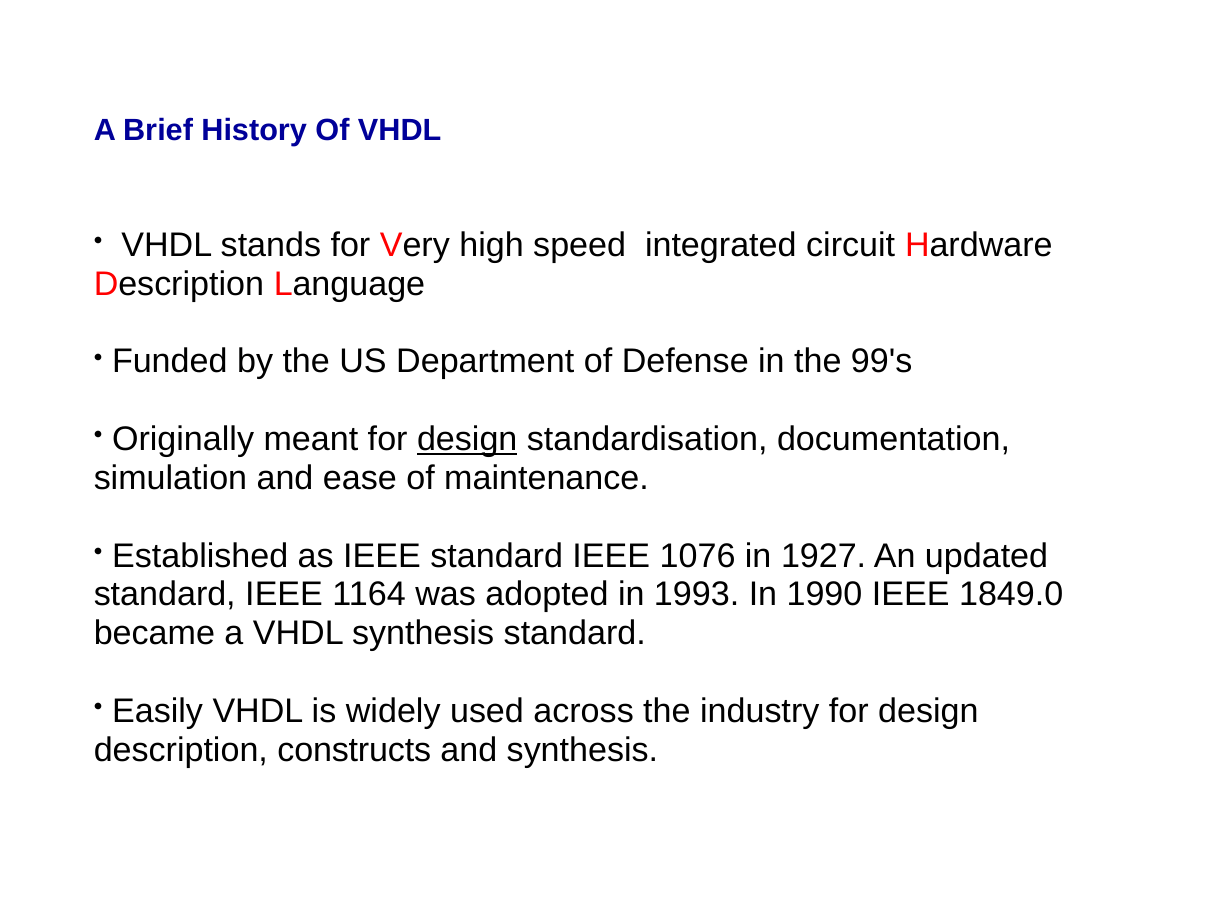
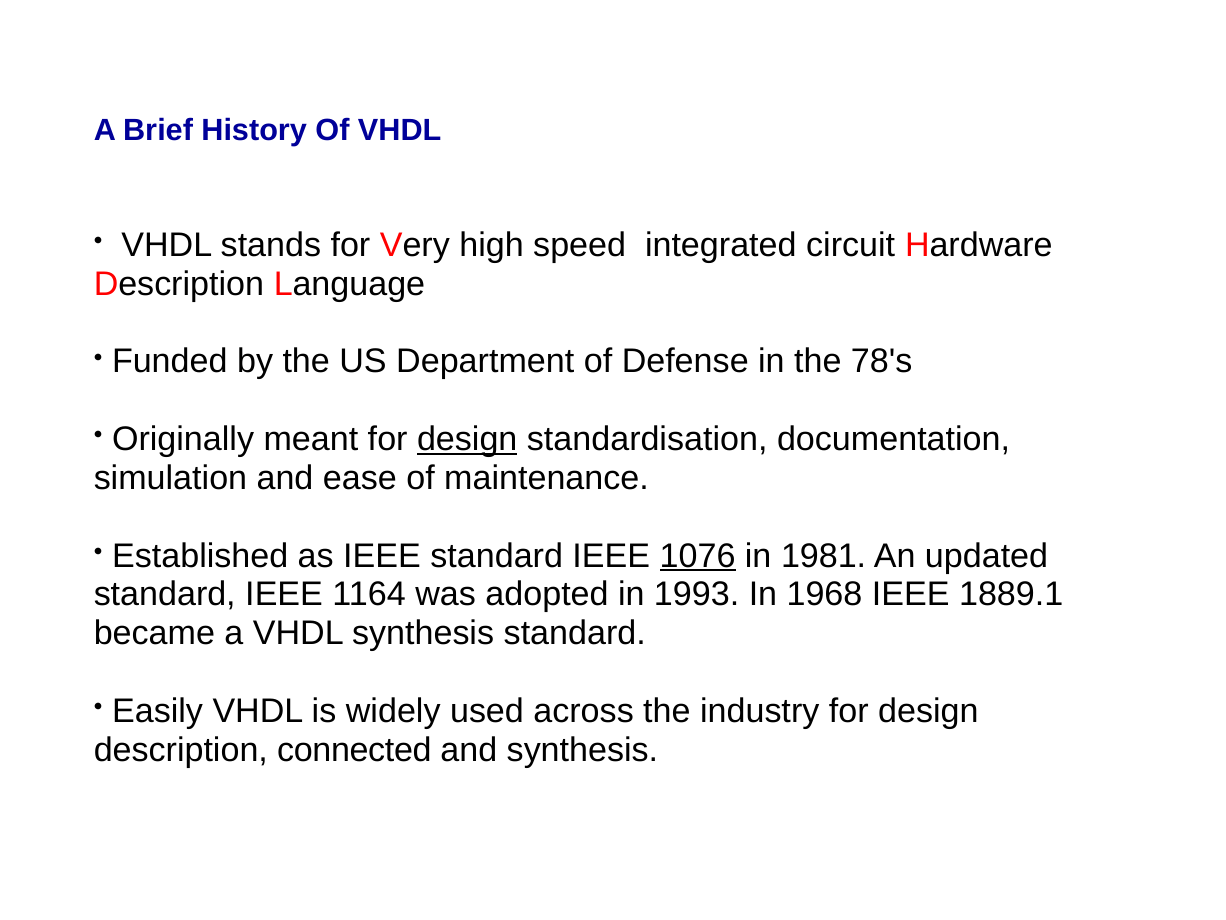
99's: 99's -> 78's (882, 361)
1076 underline: none -> present (698, 555)
1927: 1927 -> 1981 (824, 555)
1990: 1990 -> 1968 (824, 594)
1849.0: 1849.0 -> 1889.1 (1011, 594)
constructs: constructs -> connected (354, 750)
